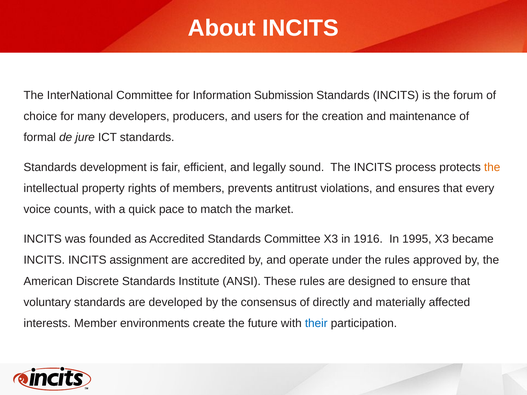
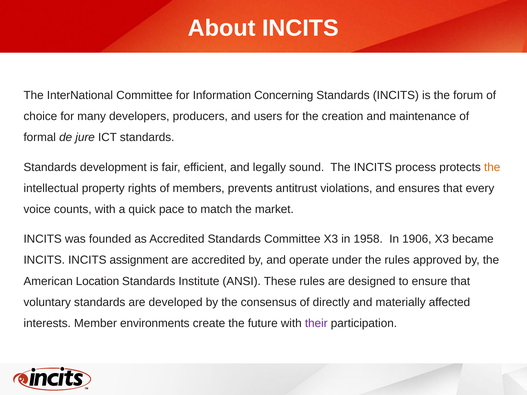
Submission: Submission -> Concerning (284, 95)
1916: 1916 -> 1958 (368, 239)
1995: 1995 -> 1906 (417, 239)
Discrete: Discrete -> Location (98, 281)
their colour: blue -> purple (316, 323)
